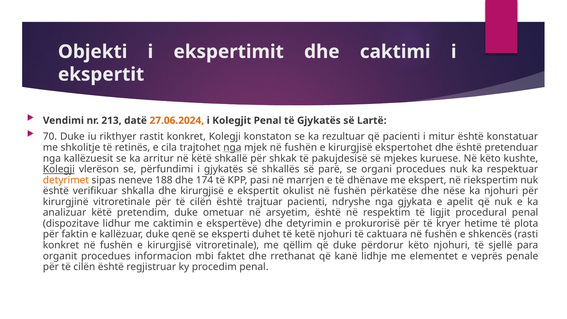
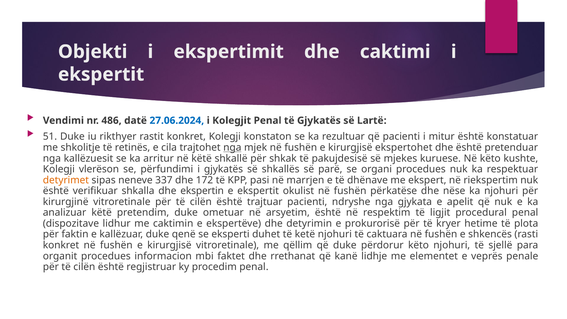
213: 213 -> 486 (111, 120)
27.06.2024 colour: orange -> blue (177, 120)
70: 70 -> 51 (50, 137)
Kolegji underline: present -> none (59, 169)
188: 188 -> 337 (164, 180)
174: 174 -> 172 (204, 180)
dhe kirurgjisë: kirurgjisë -> ekspertin (202, 191)
